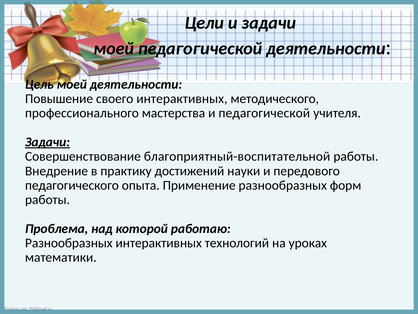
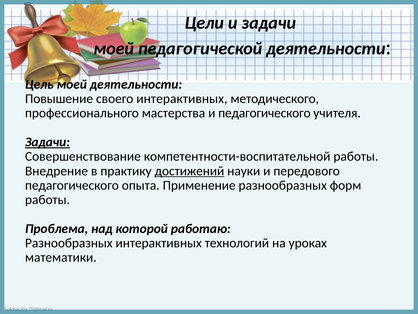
и педагогической: педагогической -> педагогического (264, 113)
благоприятный-воспитательной: благоприятный-воспитательной -> компетентности-воспитательной (237, 156)
достижений underline: none -> present (189, 171)
